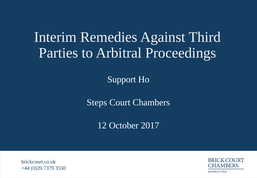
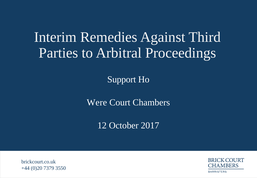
Steps: Steps -> Were (97, 102)
